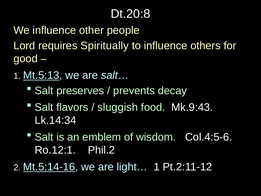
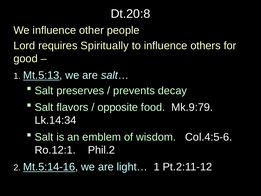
sluggish: sluggish -> opposite (118, 107)
Mk.9:43: Mk.9:43 -> Mk.9:79 (192, 107)
